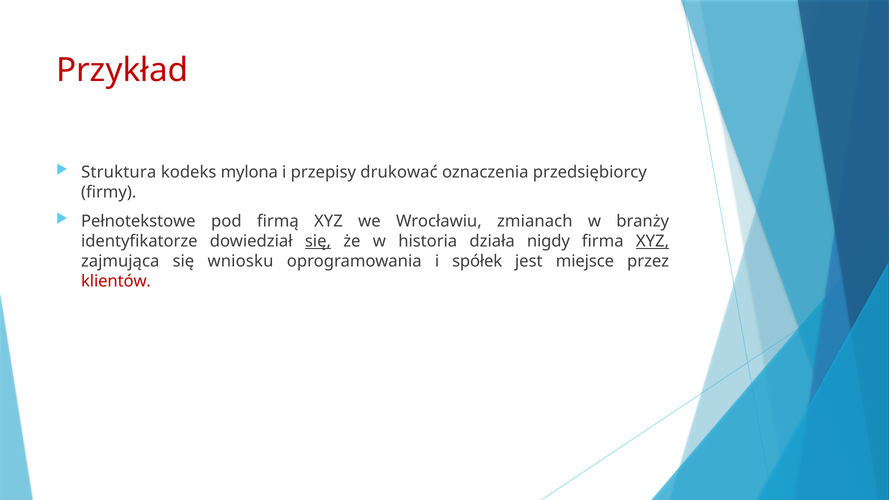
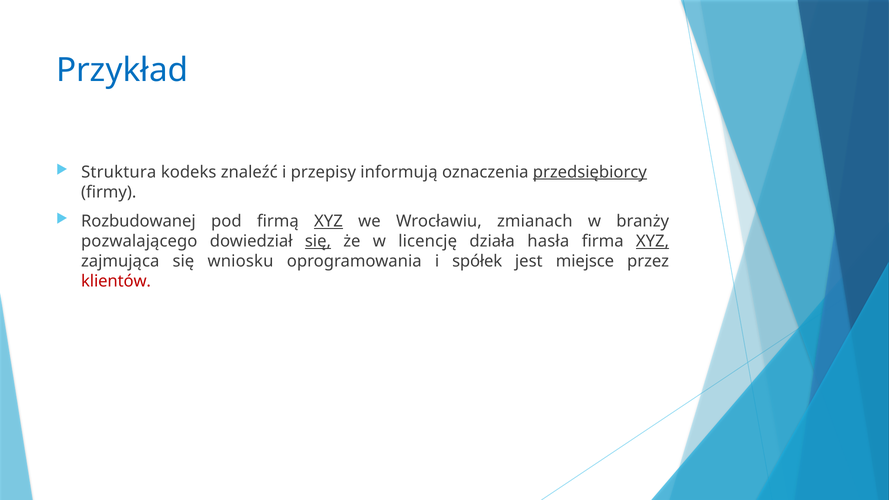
Przykład colour: red -> blue (122, 70)
mylona: mylona -> znaleźć (249, 172)
drukować: drukować -> informują (399, 172)
przedsiębiorcy underline: none -> present (590, 172)
Pełnotekstowe: Pełnotekstowe -> Rozbudowanej (138, 221)
XYZ underline: none -> present (328, 221)
identyfikatorze: identyfikatorze -> pozwalającego (139, 241)
historia: historia -> licencję (428, 241)
nigdy: nigdy -> hasła (548, 241)
